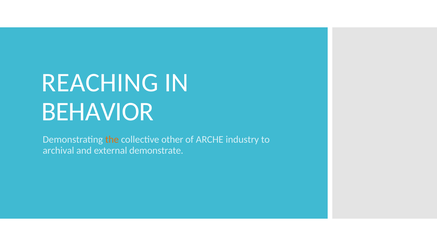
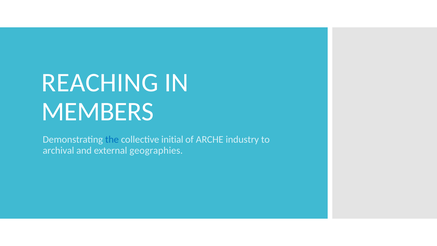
BEHAVIOR: BEHAVIOR -> MEMBERS (98, 112)
the colour: orange -> blue (112, 139)
other: other -> initial (172, 139)
demonstrate: demonstrate -> geographies (156, 150)
